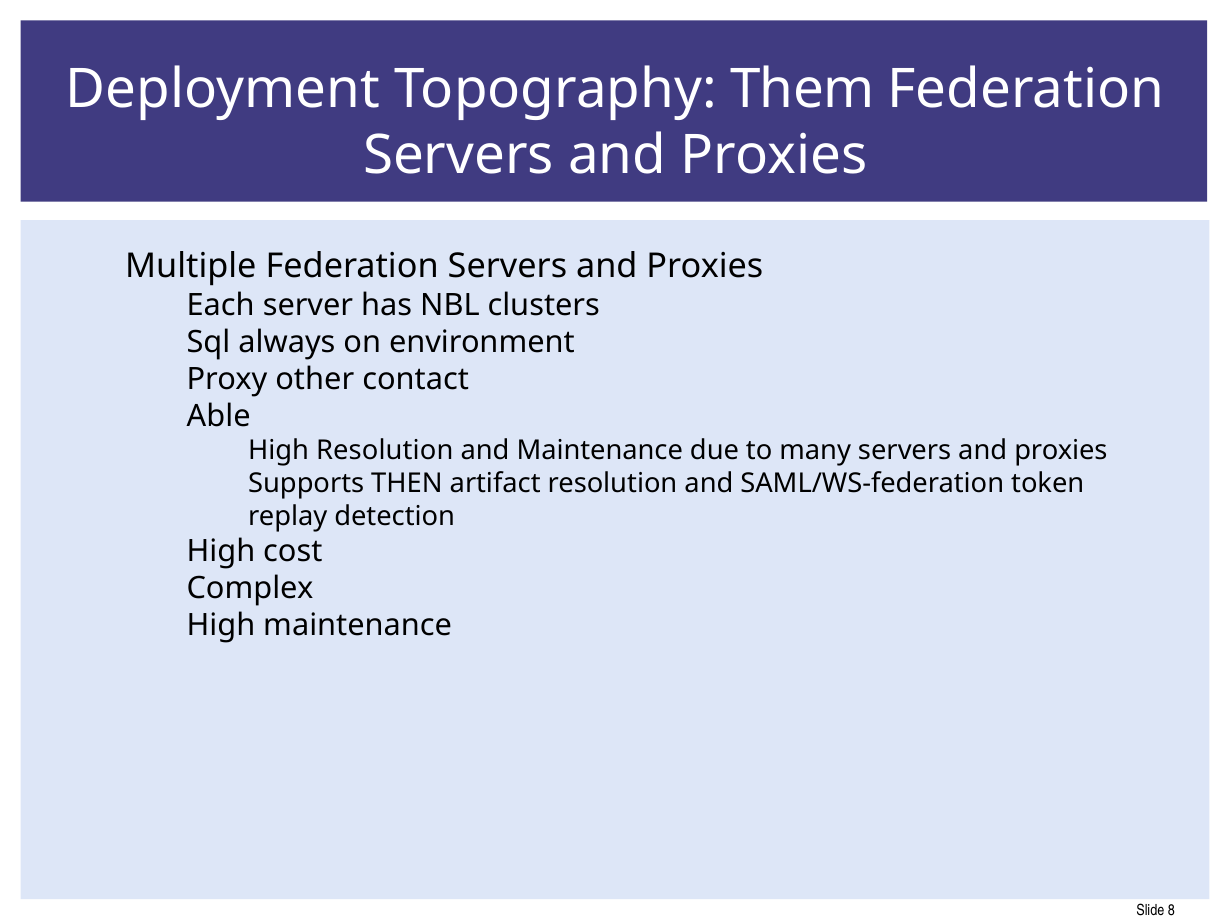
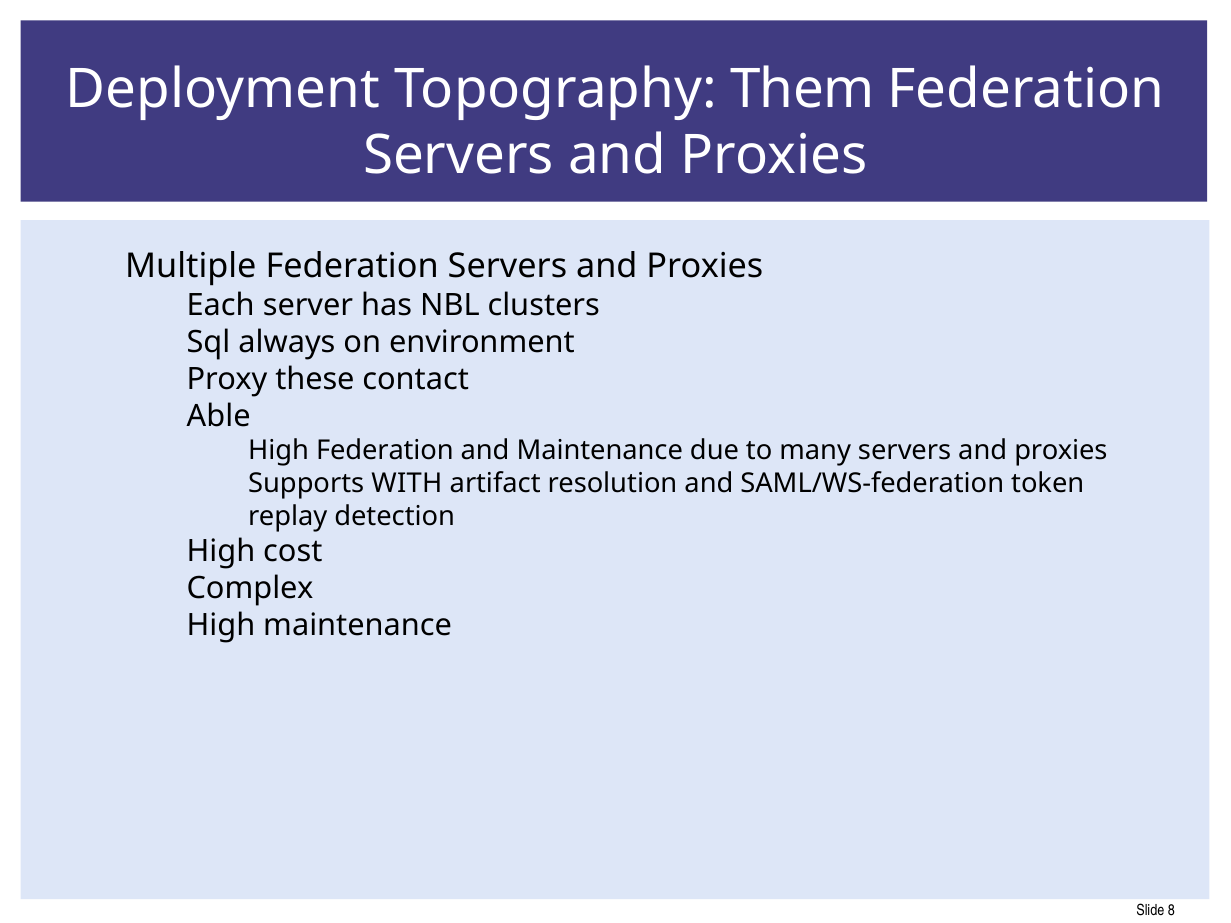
other: other -> these (315, 379)
High Resolution: Resolution -> Federation (385, 451)
THEN: THEN -> WITH (407, 484)
